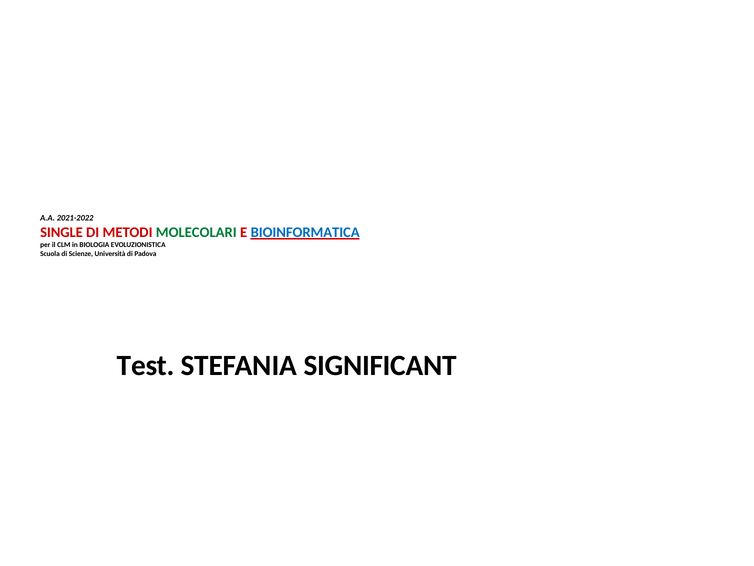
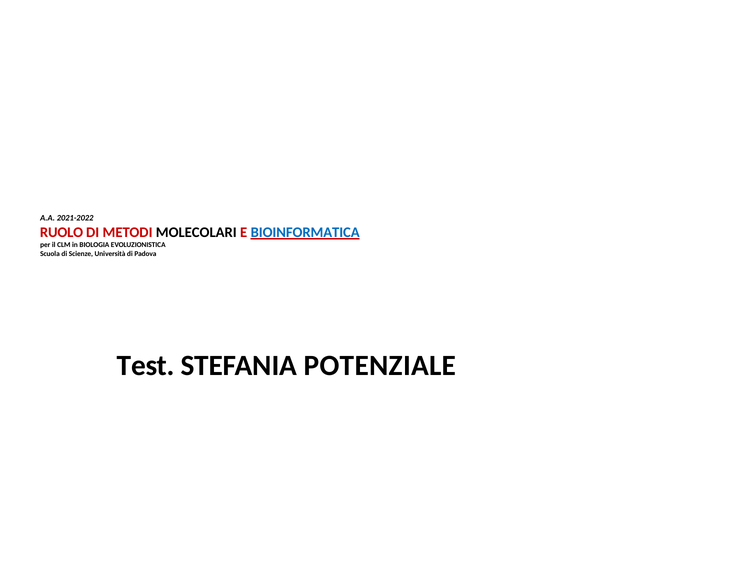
SINGLE: SINGLE -> RUOLO (62, 232)
MOLECOLARI colour: green -> black (196, 232)
SIGNIFICANT: SIGNIFICANT -> POTENZIALE (380, 365)
